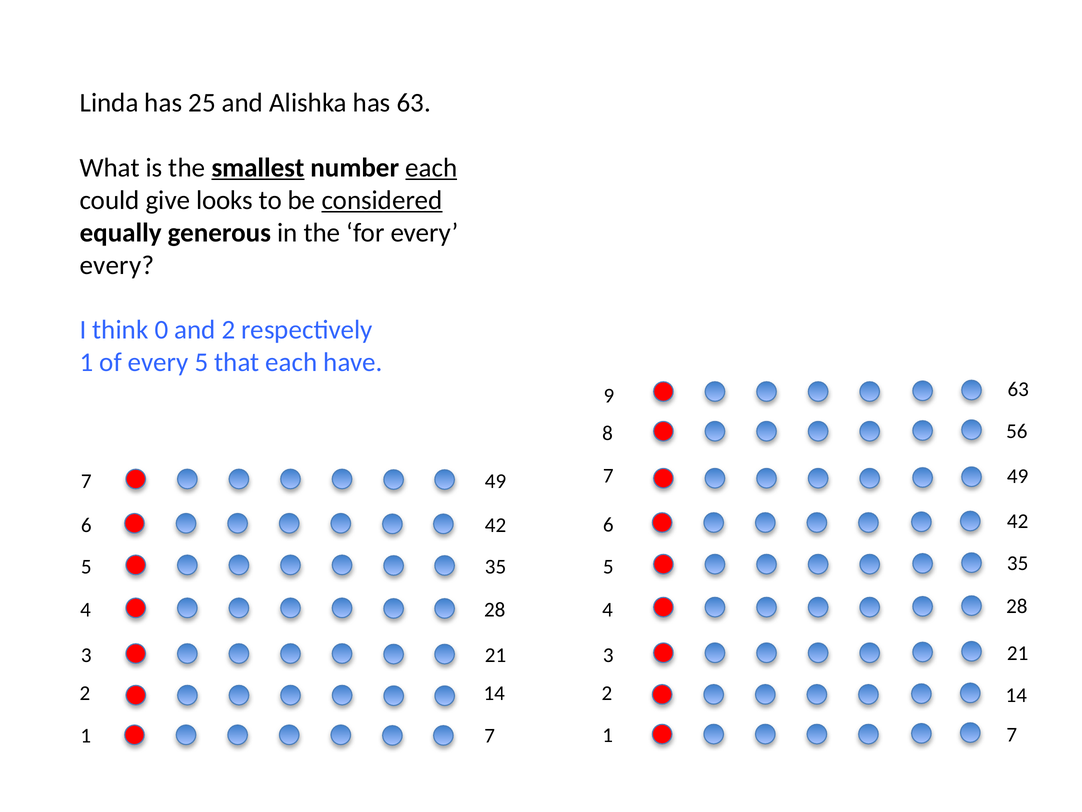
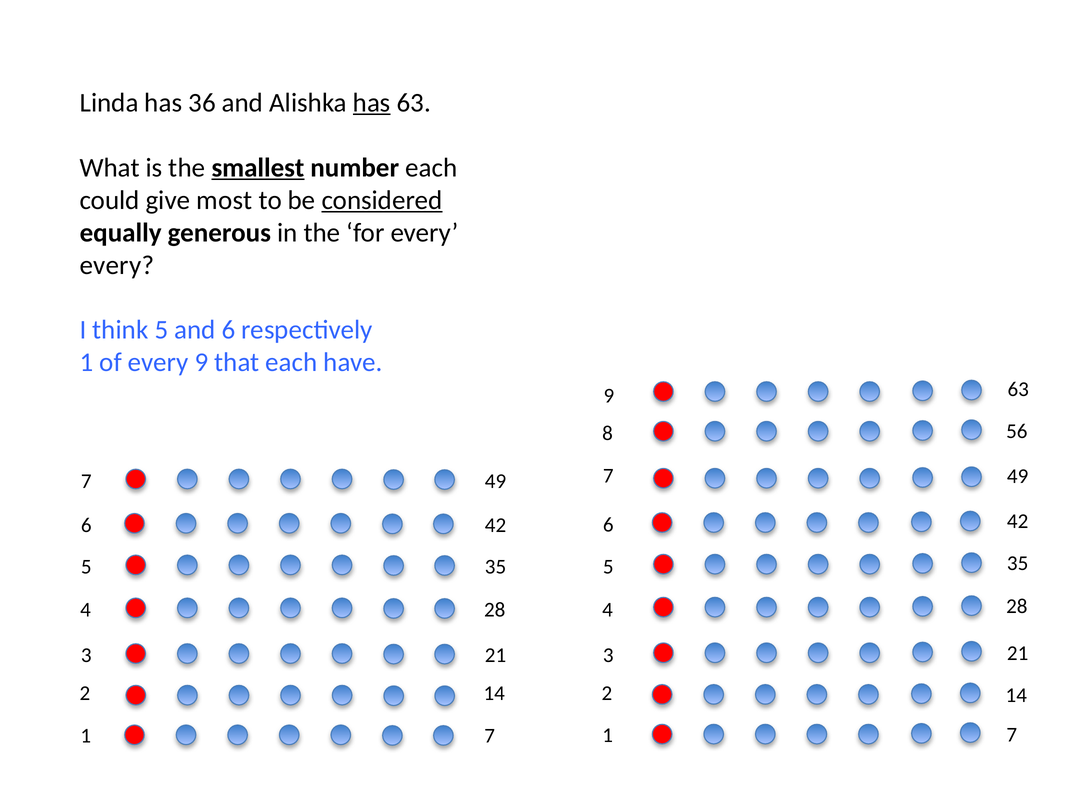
25: 25 -> 36 (202, 103)
has underline: none -> present (372, 103)
each underline: present -> none (431, 168)
looks: looks -> most (224, 200)
think 0: 0 -> 5 (161, 330)
and 2: 2 -> 6 (229, 330)
every 5: 5 -> 9 (201, 362)
